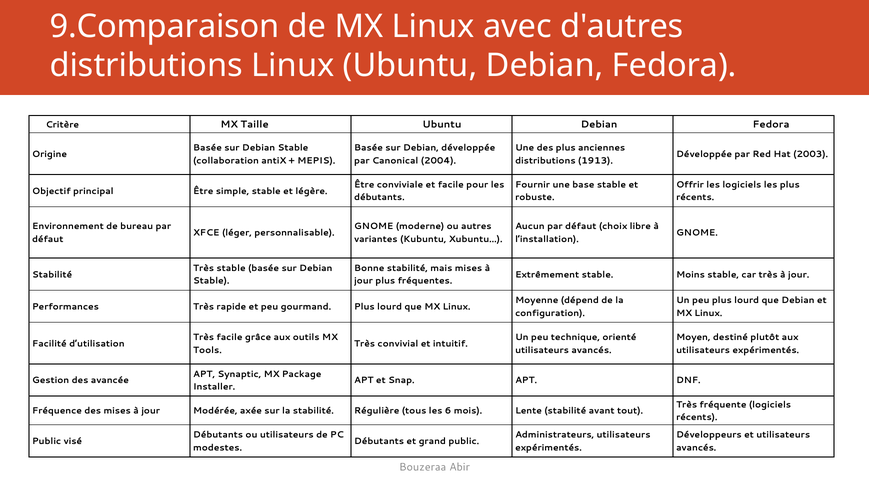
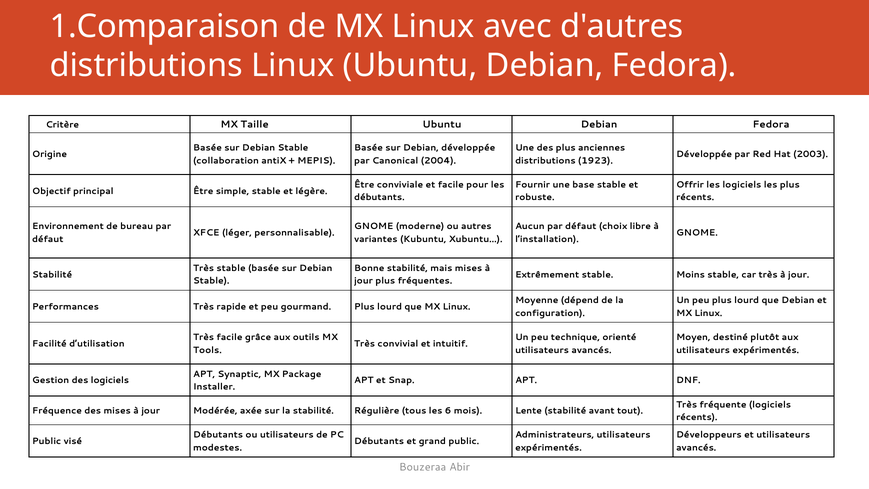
9.Comparaison: 9.Comparaison -> 1.Comparaison (165, 27)
1913: 1913 -> 1923 (595, 160)
des avancée: avancée -> logiciels (110, 380)
